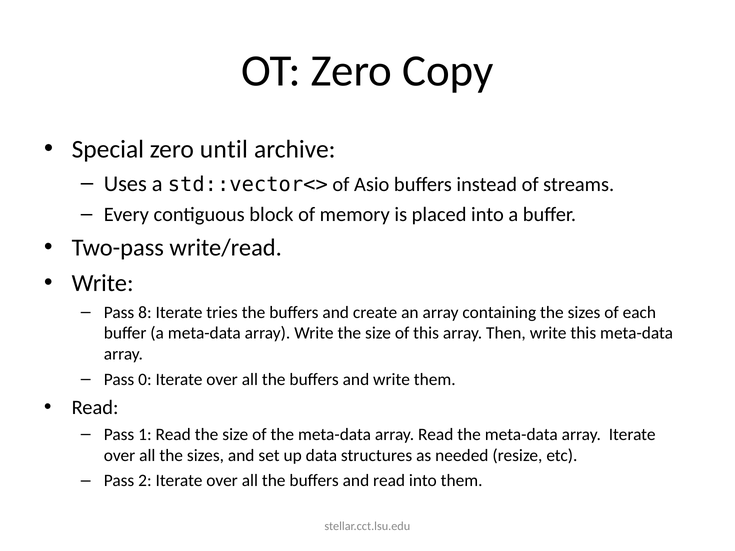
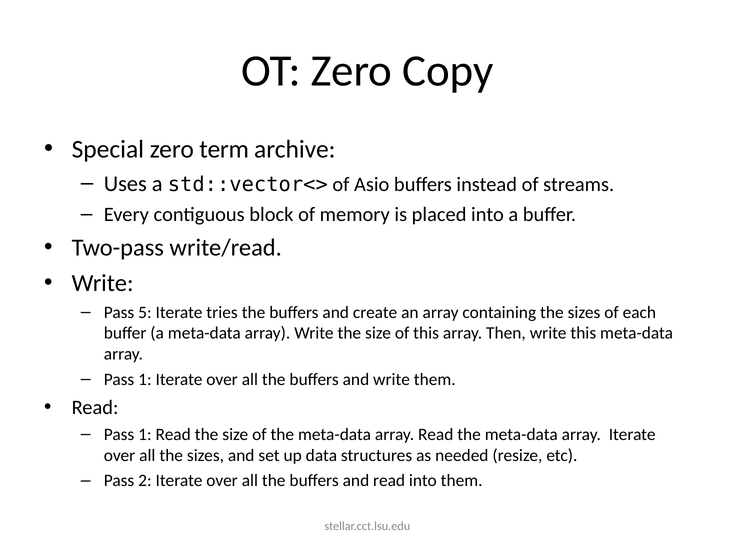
until: until -> term (224, 149)
8: 8 -> 5 (145, 313)
0: 0 -> 1 (145, 380)
